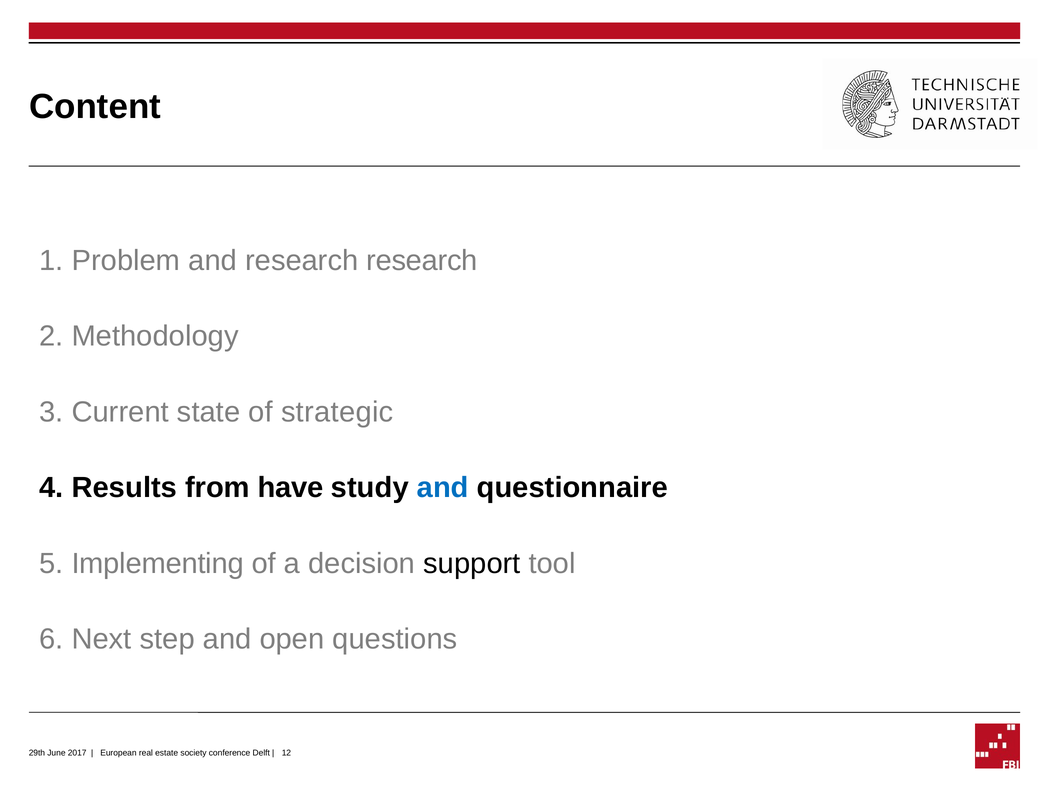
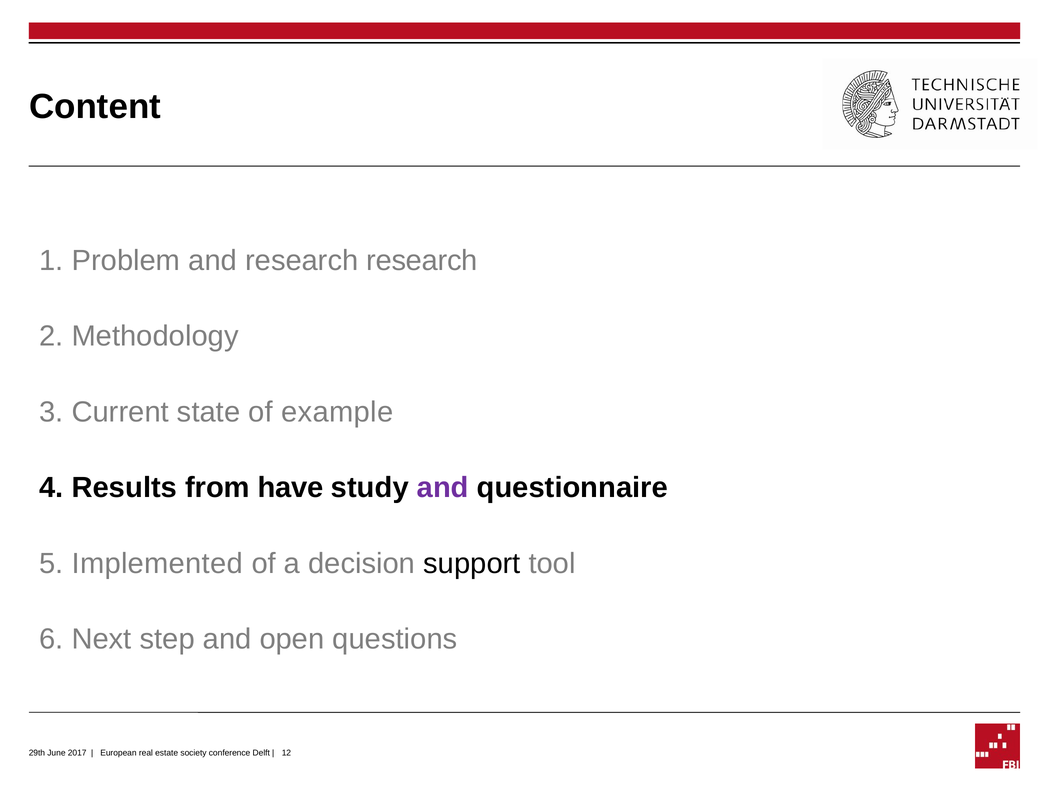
strategic: strategic -> example (337, 412)
and colour: blue -> purple (443, 488)
Implementing: Implementing -> Implemented (157, 564)
